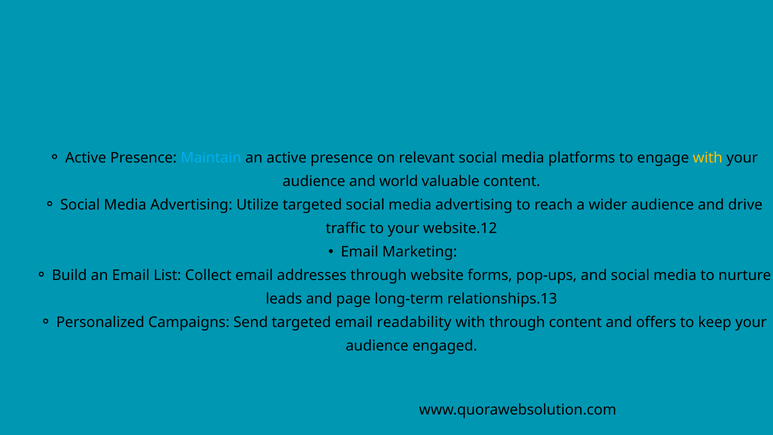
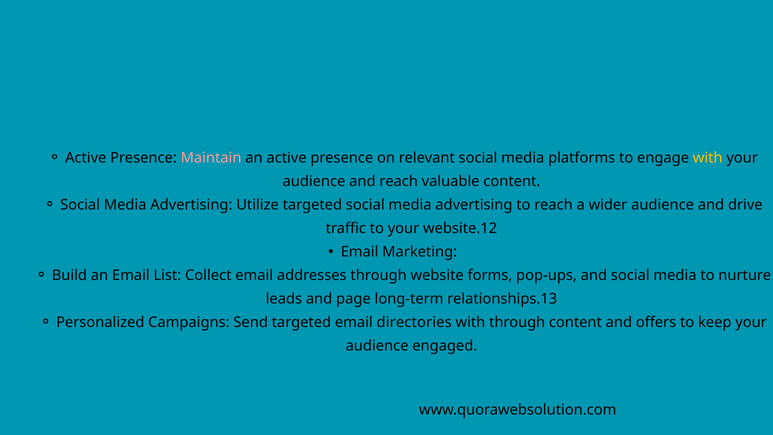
Maintain colour: light blue -> pink (211, 158)
and world: world -> reach (399, 182)
readability: readability -> directories (414, 322)
